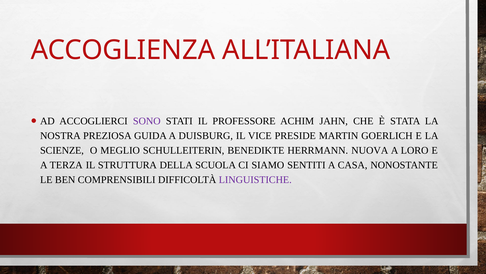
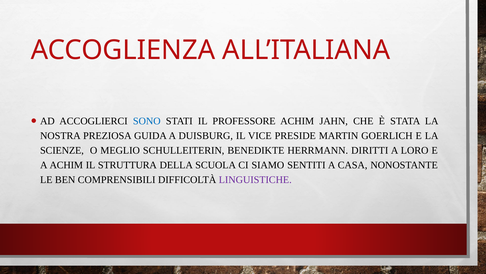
SONO colour: purple -> blue (147, 121)
NUOVA: NUOVA -> DIRITTI (370, 150)
A TERZA: TERZA -> ACHIM (66, 165)
